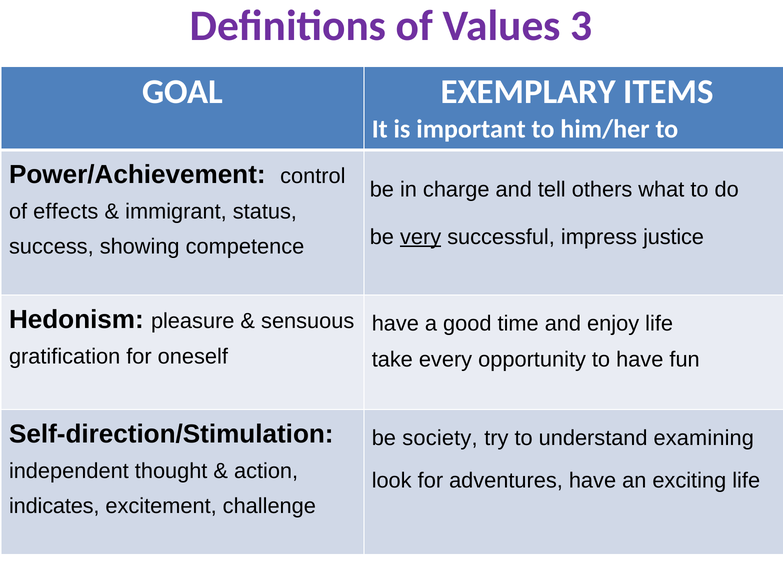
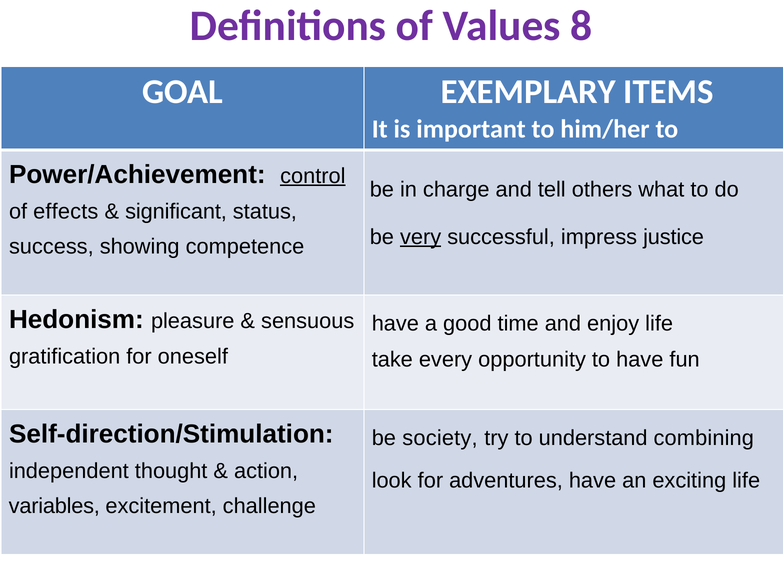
3: 3 -> 8 (581, 26)
control underline: none -> present (313, 176)
immigrant: immigrant -> significant (176, 212)
examining: examining -> combining (704, 438)
indicates: indicates -> variables (54, 506)
